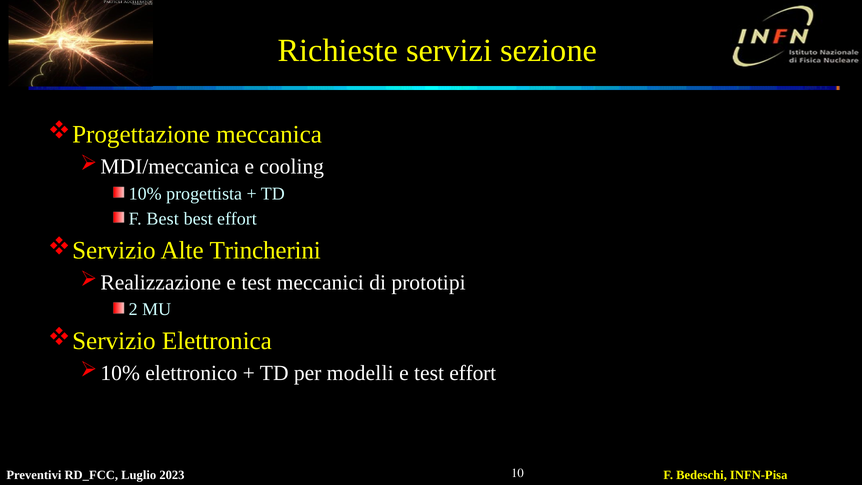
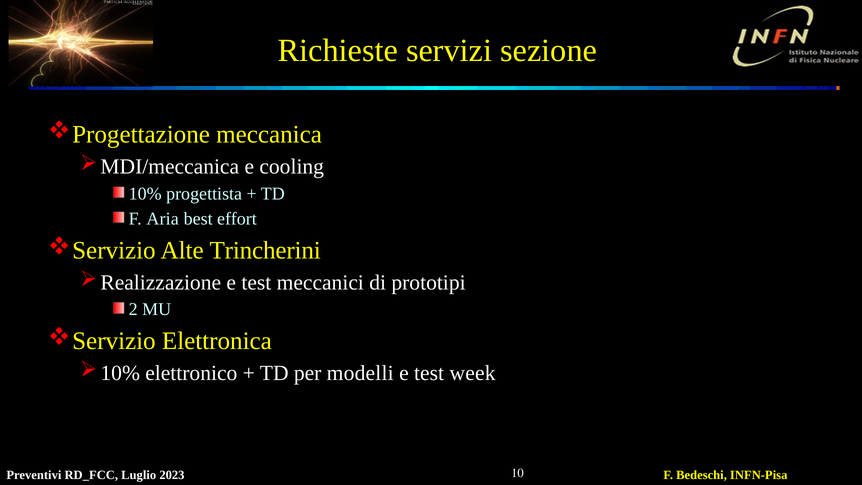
F Best: Best -> Aria (163, 219)
test effort: effort -> week (473, 373)
